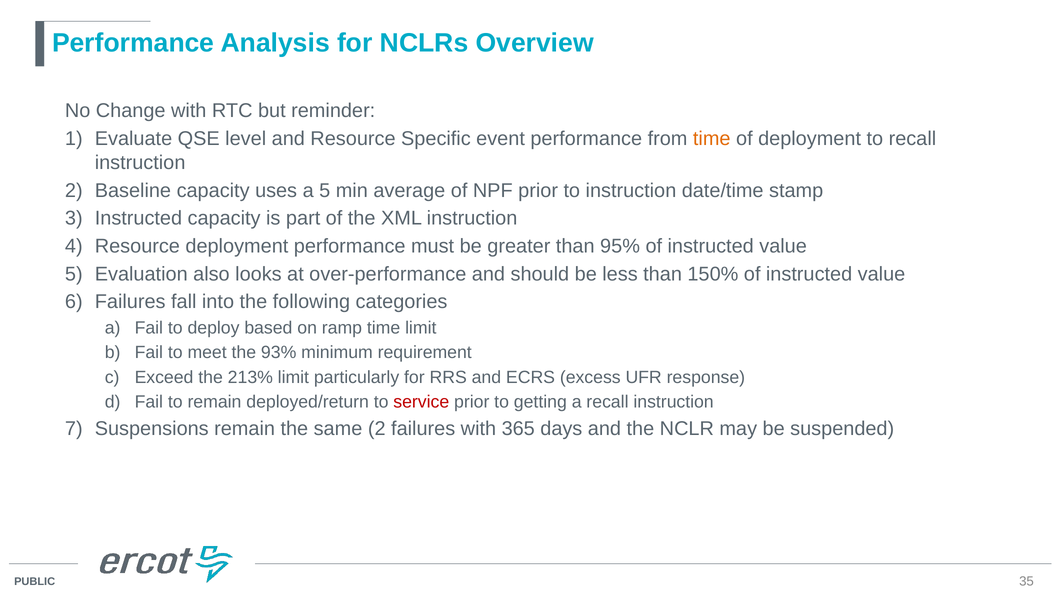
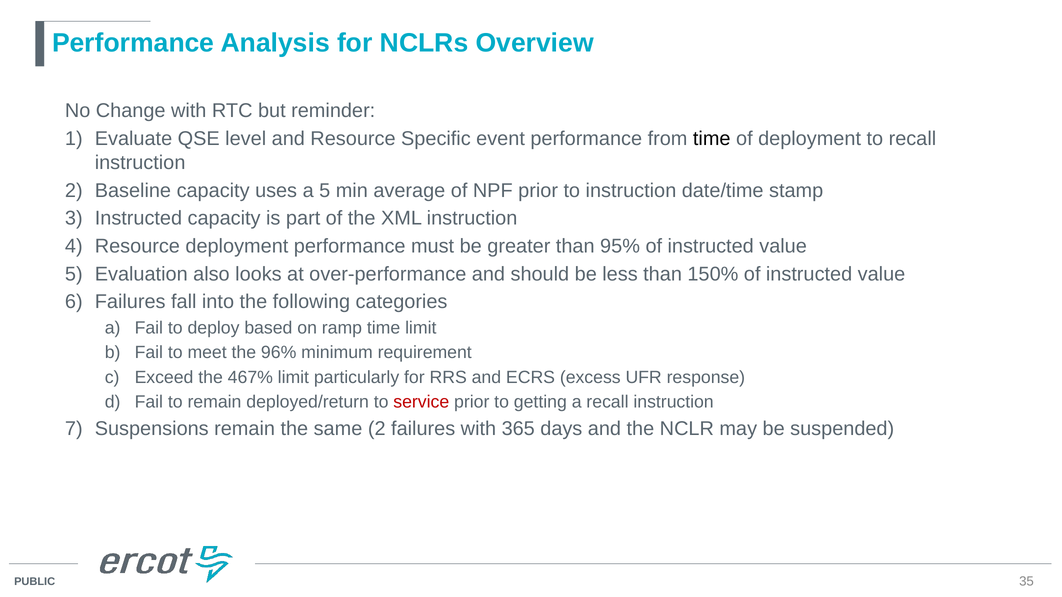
time colour: orange -> black (712, 139)
93%: 93% -> 96% (279, 353)
213%: 213% -> 467% (250, 378)
